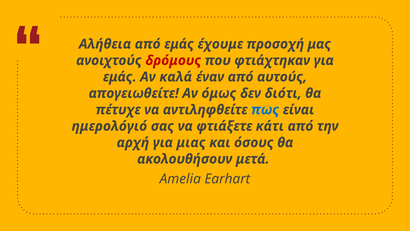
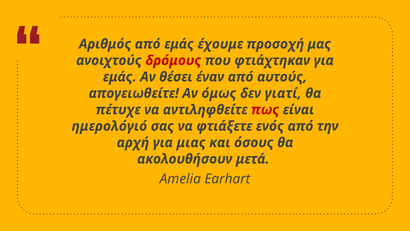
Αλήθεια: Αλήθεια -> Αριθμός (105, 44)
καλά: καλά -> θέσει (176, 77)
διότι: διότι -> γιατί (283, 93)
πως colour: blue -> red (265, 110)
κάτι: κάτι -> ενός (270, 126)
